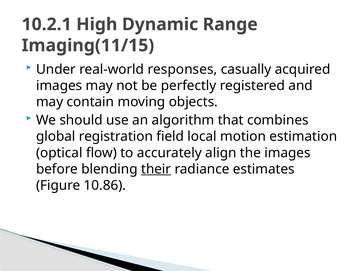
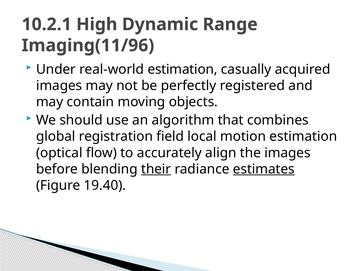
Imaging(11/15: Imaging(11/15 -> Imaging(11/96 (88, 45)
real-world responses: responses -> estimation (183, 69)
estimates underline: none -> present (264, 169)
10.86: 10.86 -> 19.40 (105, 185)
